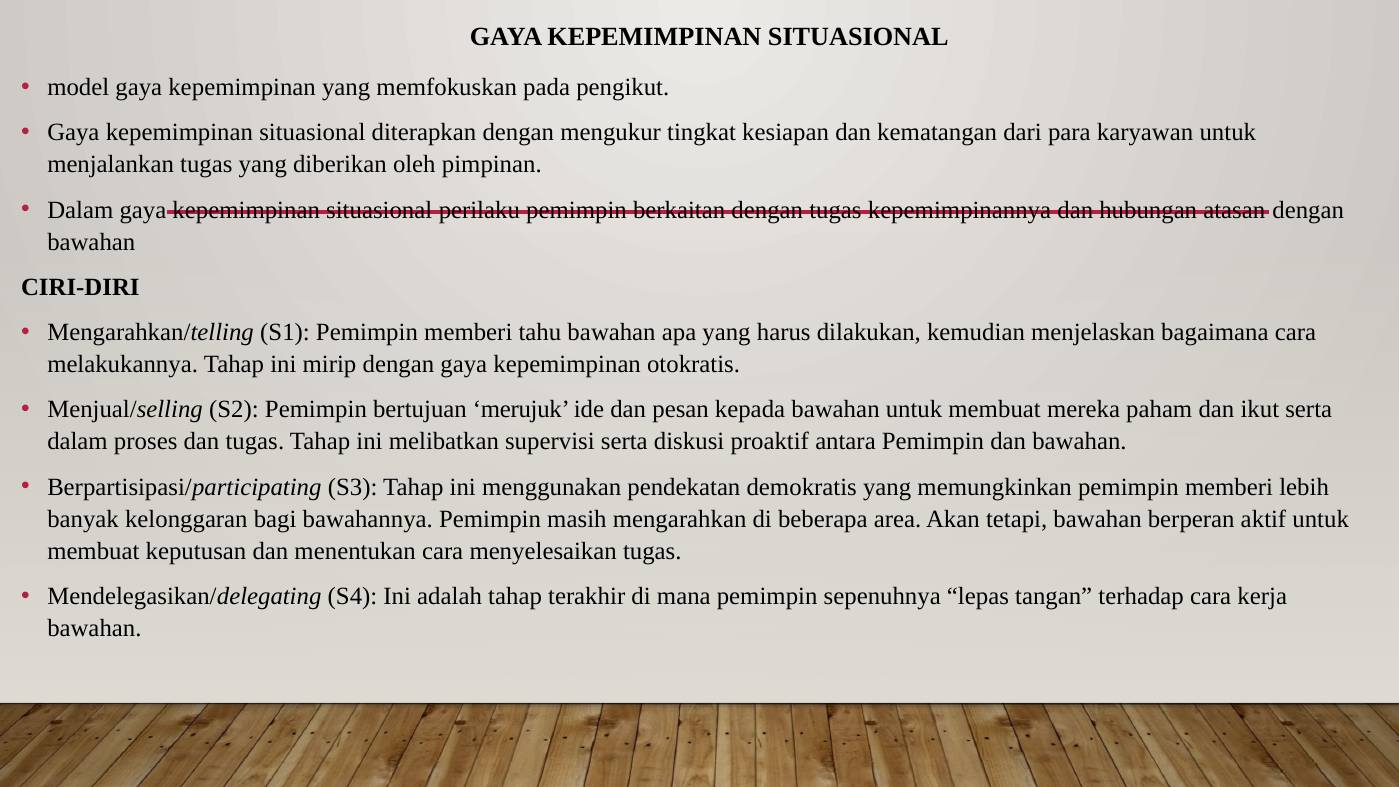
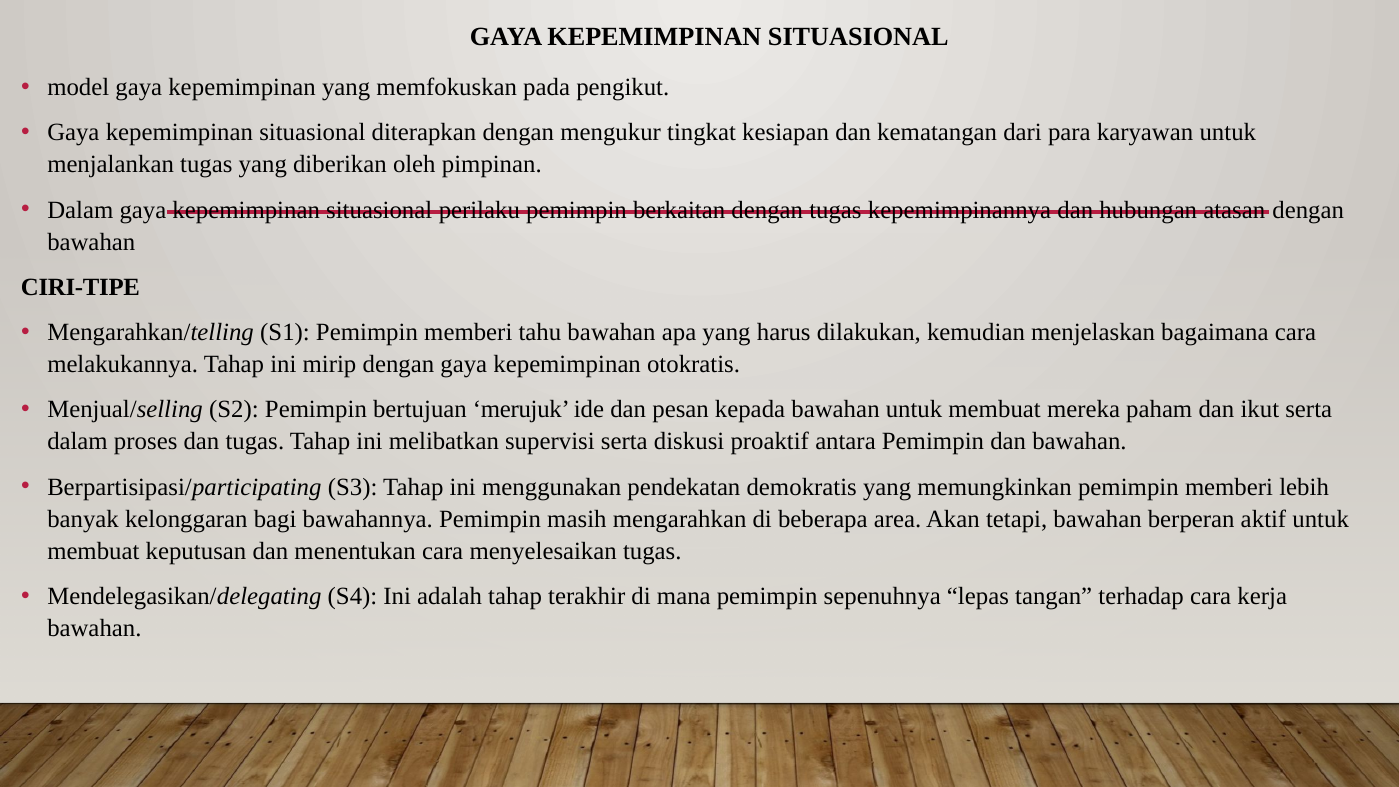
CIRI-DIRI: CIRI-DIRI -> CIRI-TIPE (80, 287)
